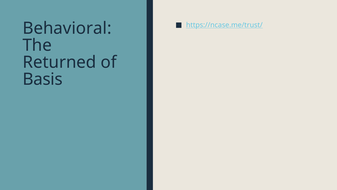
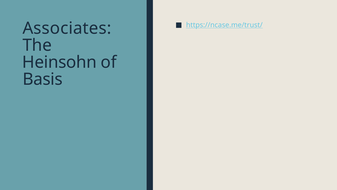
Behavioral: Behavioral -> Associates (67, 28)
Returned: Returned -> Heinsohn (60, 62)
